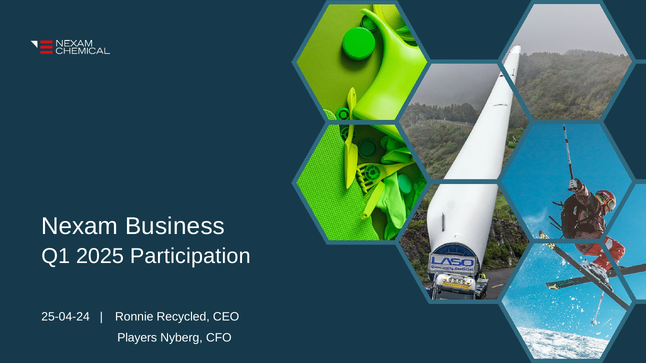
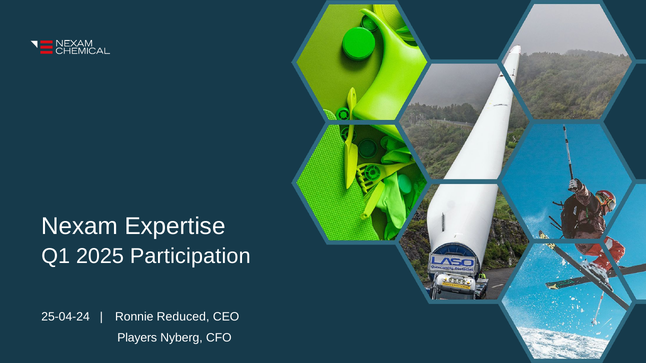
Business: Business -> Expertise (175, 226)
Recycled: Recycled -> Reduced (183, 317)
